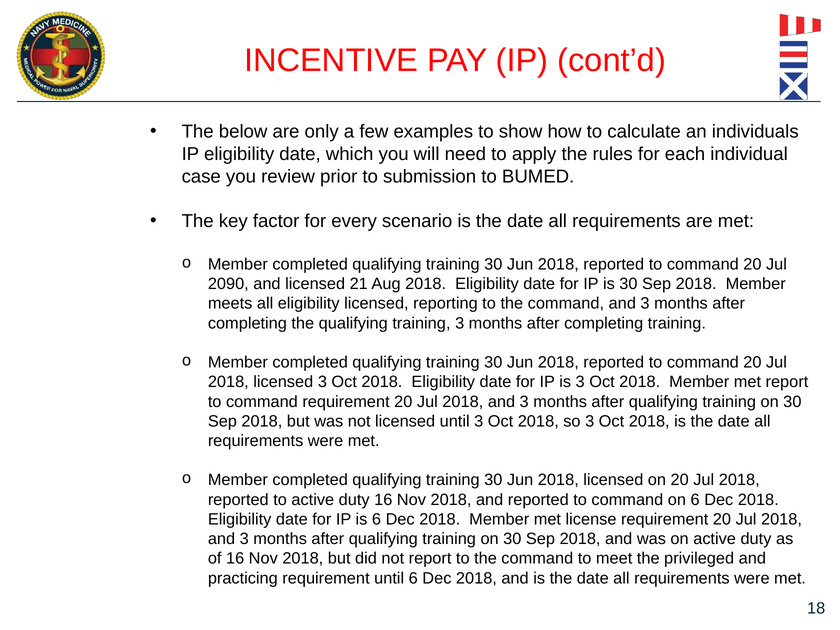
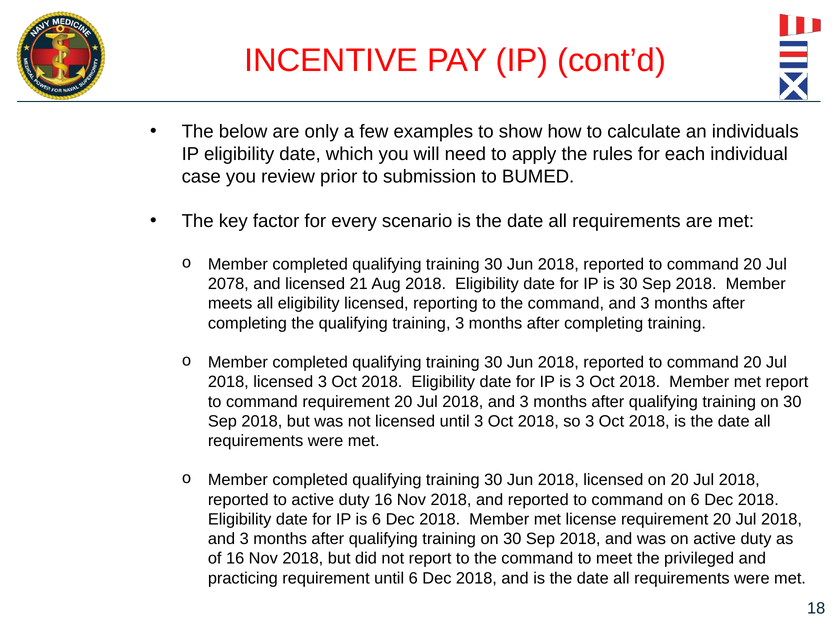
2090: 2090 -> 2078 (228, 284)
